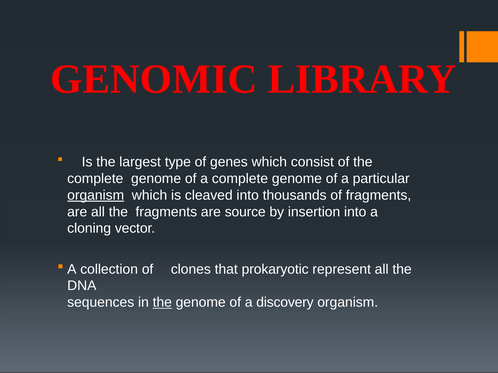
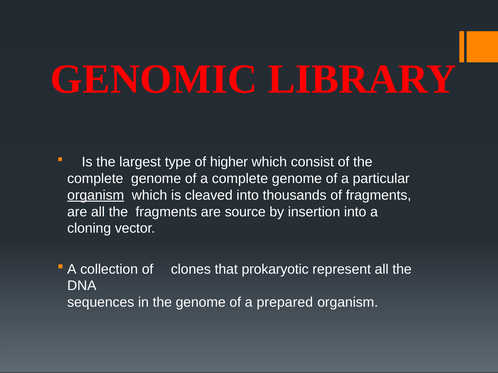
genes: genes -> higher (229, 162)
the underline: present -> none (162, 303)
discovery: discovery -> prepared (285, 303)
